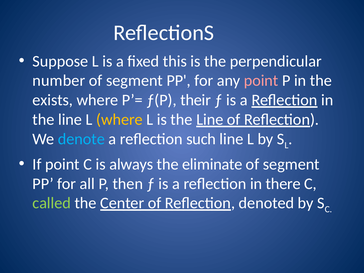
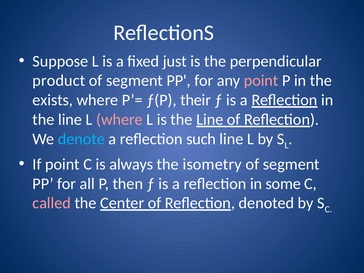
this: this -> just (175, 61)
number: number -> product (59, 81)
where colour: yellow -> pink (119, 120)
eliminate: eliminate -> isometry (212, 164)
there: there -> some (283, 184)
called colour: light green -> pink (52, 203)
